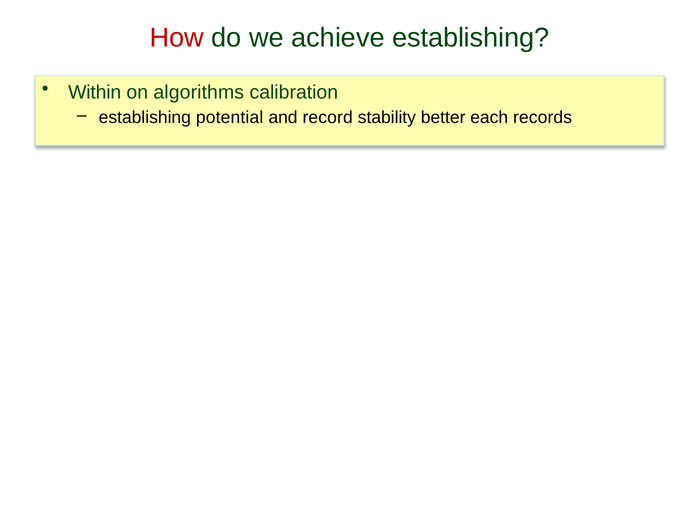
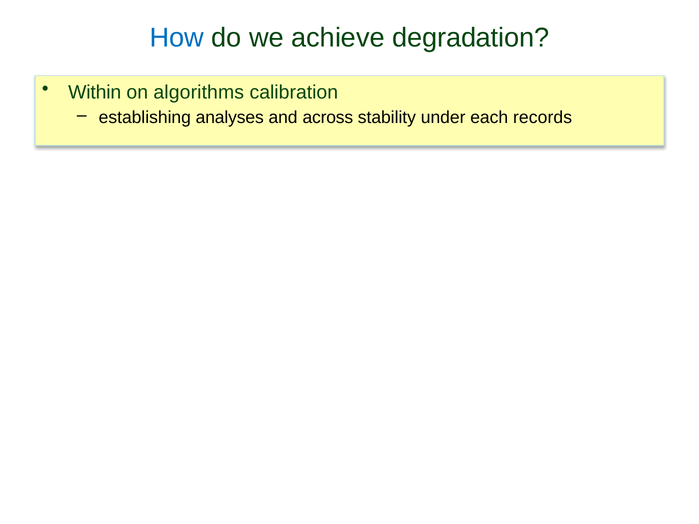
How colour: red -> blue (177, 38)
achieve establishing: establishing -> degradation (471, 38)
potential: potential -> analyses (230, 118)
record: record -> across (328, 118)
better: better -> under (443, 118)
